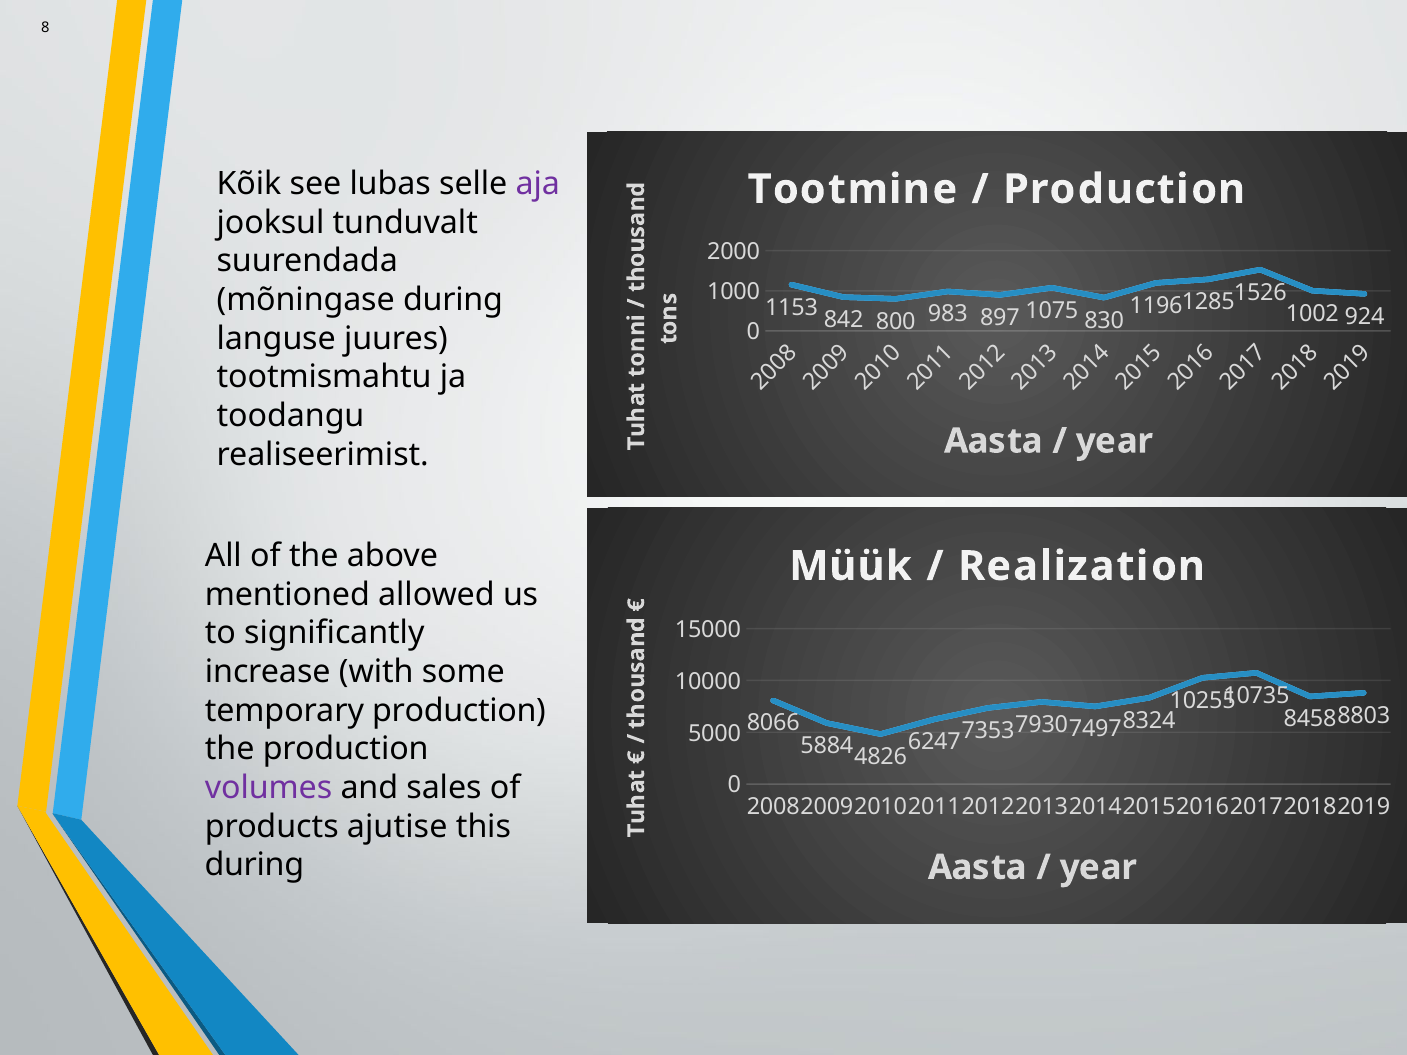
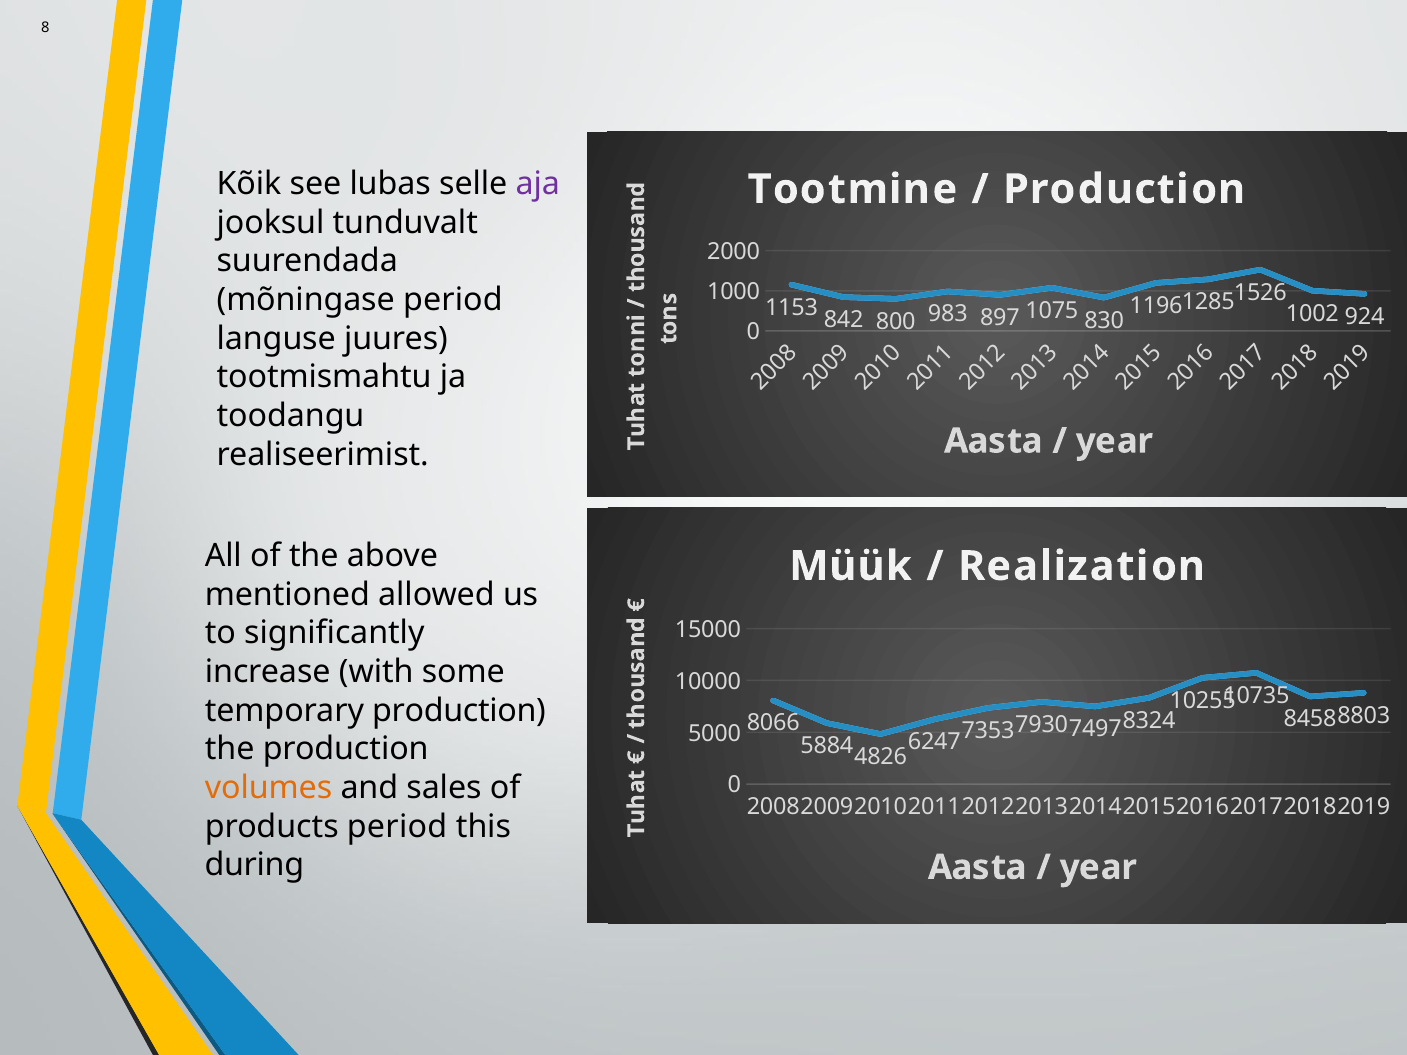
mõningase during: during -> period (453, 300)
volumes colour: purple -> orange (269, 788)
products ajutise: ajutise -> period (397, 827)
